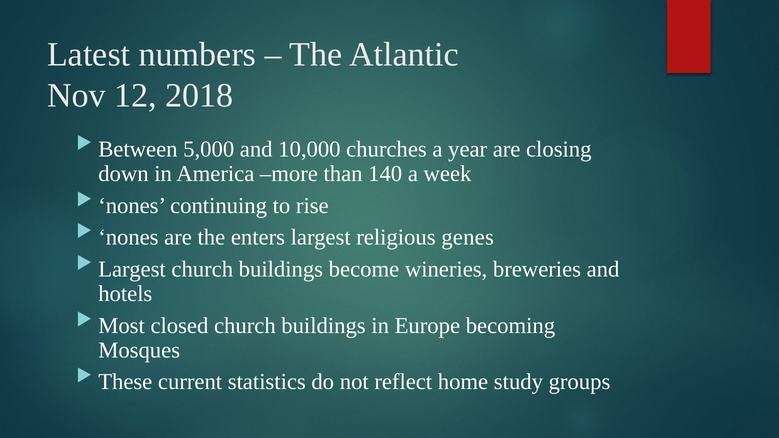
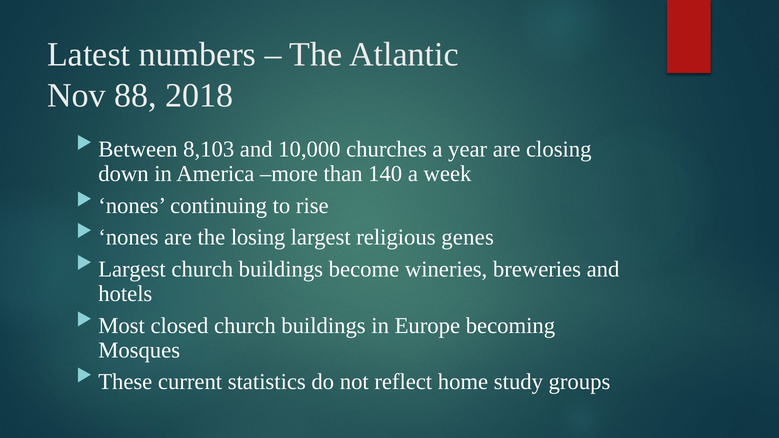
12: 12 -> 88 (136, 96)
5,000: 5,000 -> 8,103 (209, 149)
enters: enters -> losing (258, 238)
